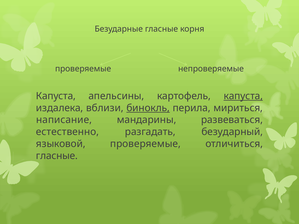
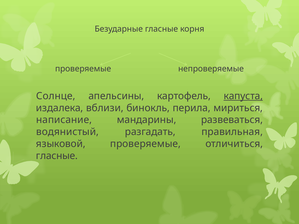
Капуста: Капуста -> Солнце (56, 96)
бинокль underline: present -> none (148, 108)
естественно: естественно -> водянистый (67, 132)
безударный: безударный -> правильная (232, 132)
